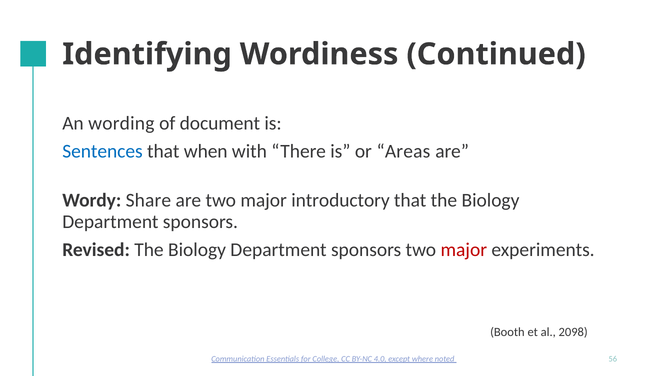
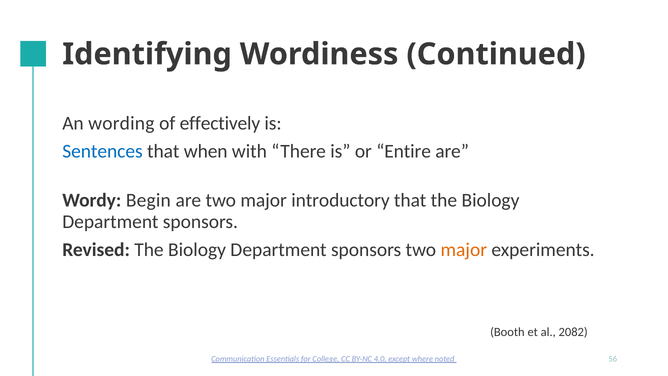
document: document -> effectively (220, 123)
Areas: Areas -> Entire (404, 151)
Share: Share -> Begin (148, 200)
major colour: red -> orange (464, 249)
2098: 2098 -> 2082 (573, 332)
